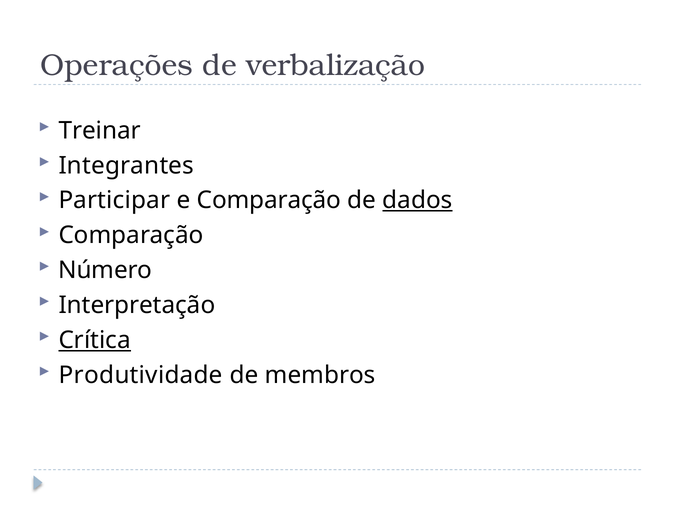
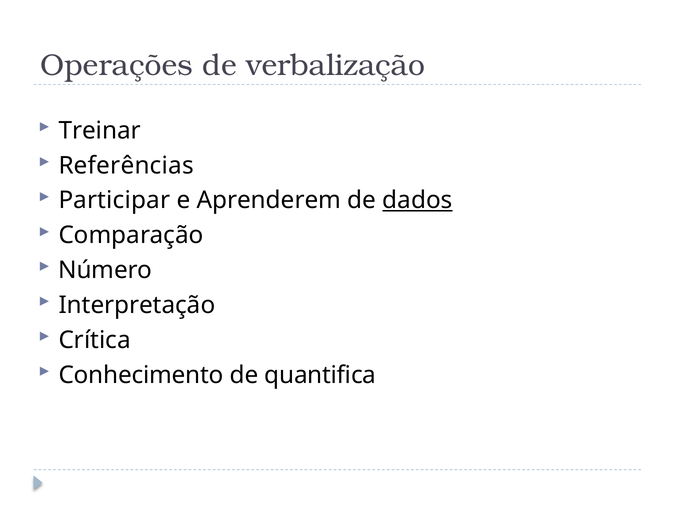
Integrantes: Integrantes -> Referências (126, 165)
e Comparação: Comparação -> Aprenderem (269, 200)
Crítica underline: present -> none (95, 340)
Produtividade: Produtividade -> Conhecimento (141, 374)
membros: membros -> quantifica (320, 374)
